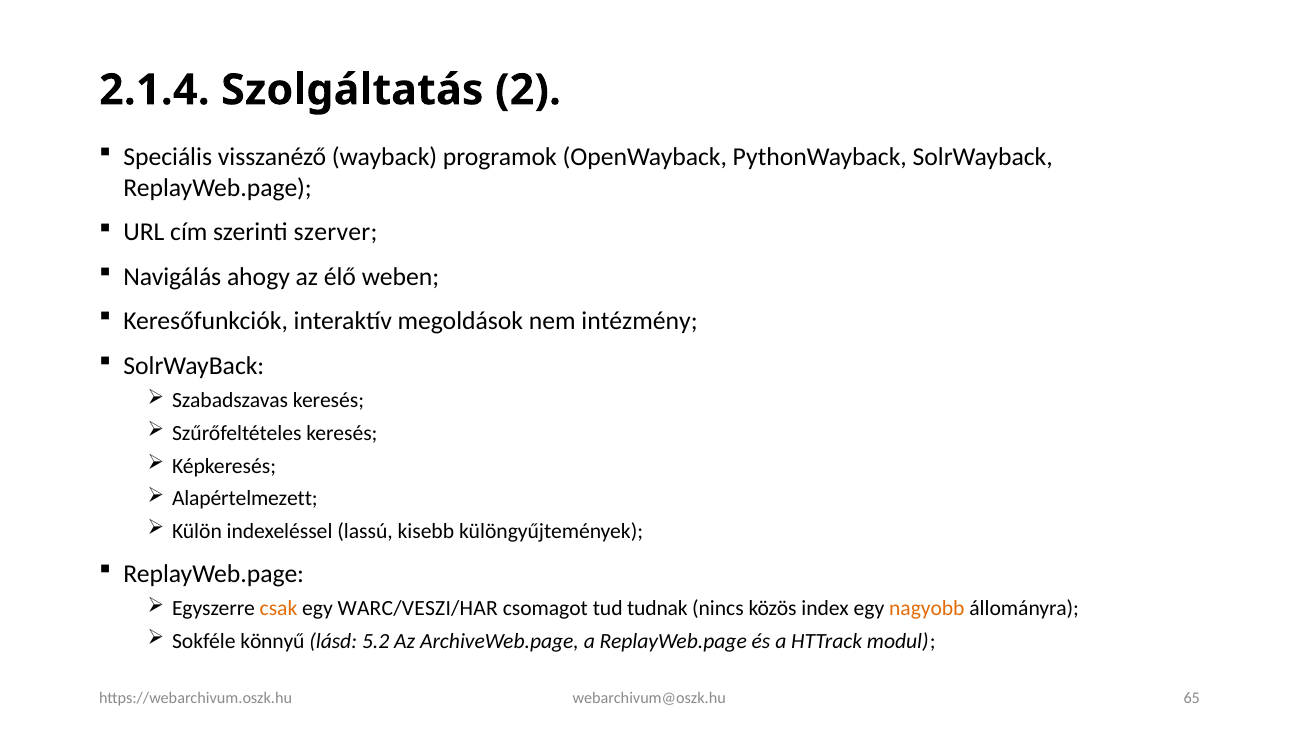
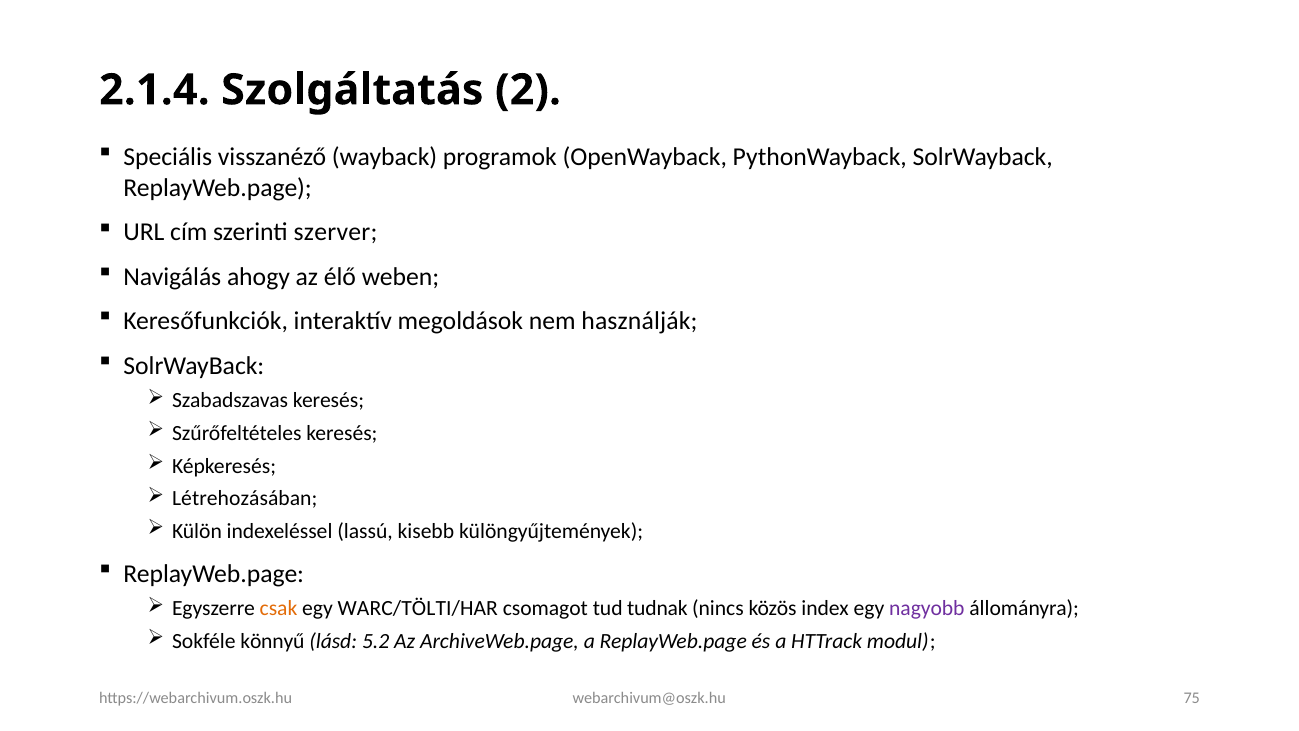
intézmény: intézmény -> használják (639, 321)
Alapértelmezett: Alapértelmezett -> Létrehozásában (245, 499)
WARC/VESZI/HAR: WARC/VESZI/HAR -> WARC/TÖLTI/HAR (418, 608)
nagyobb colour: orange -> purple (927, 608)
65: 65 -> 75 (1192, 698)
